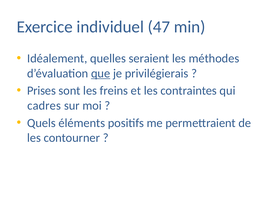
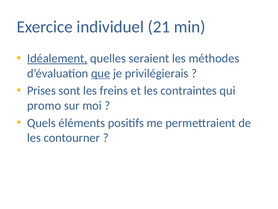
47: 47 -> 21 (159, 27)
Idéalement underline: none -> present (57, 58)
cadres: cadres -> promo (44, 105)
